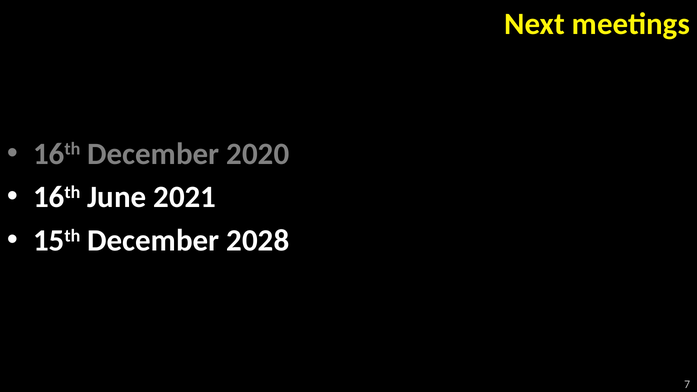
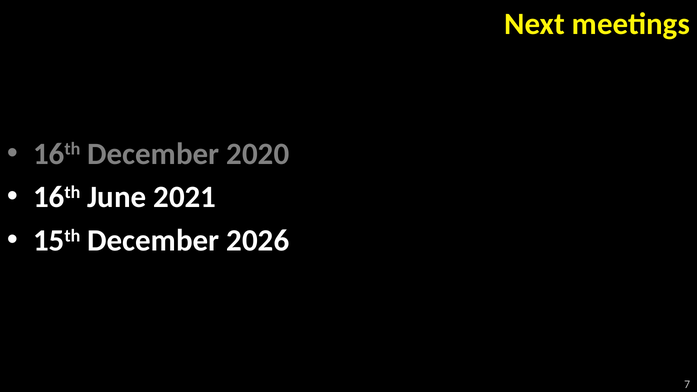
2028: 2028 -> 2026 (258, 241)
